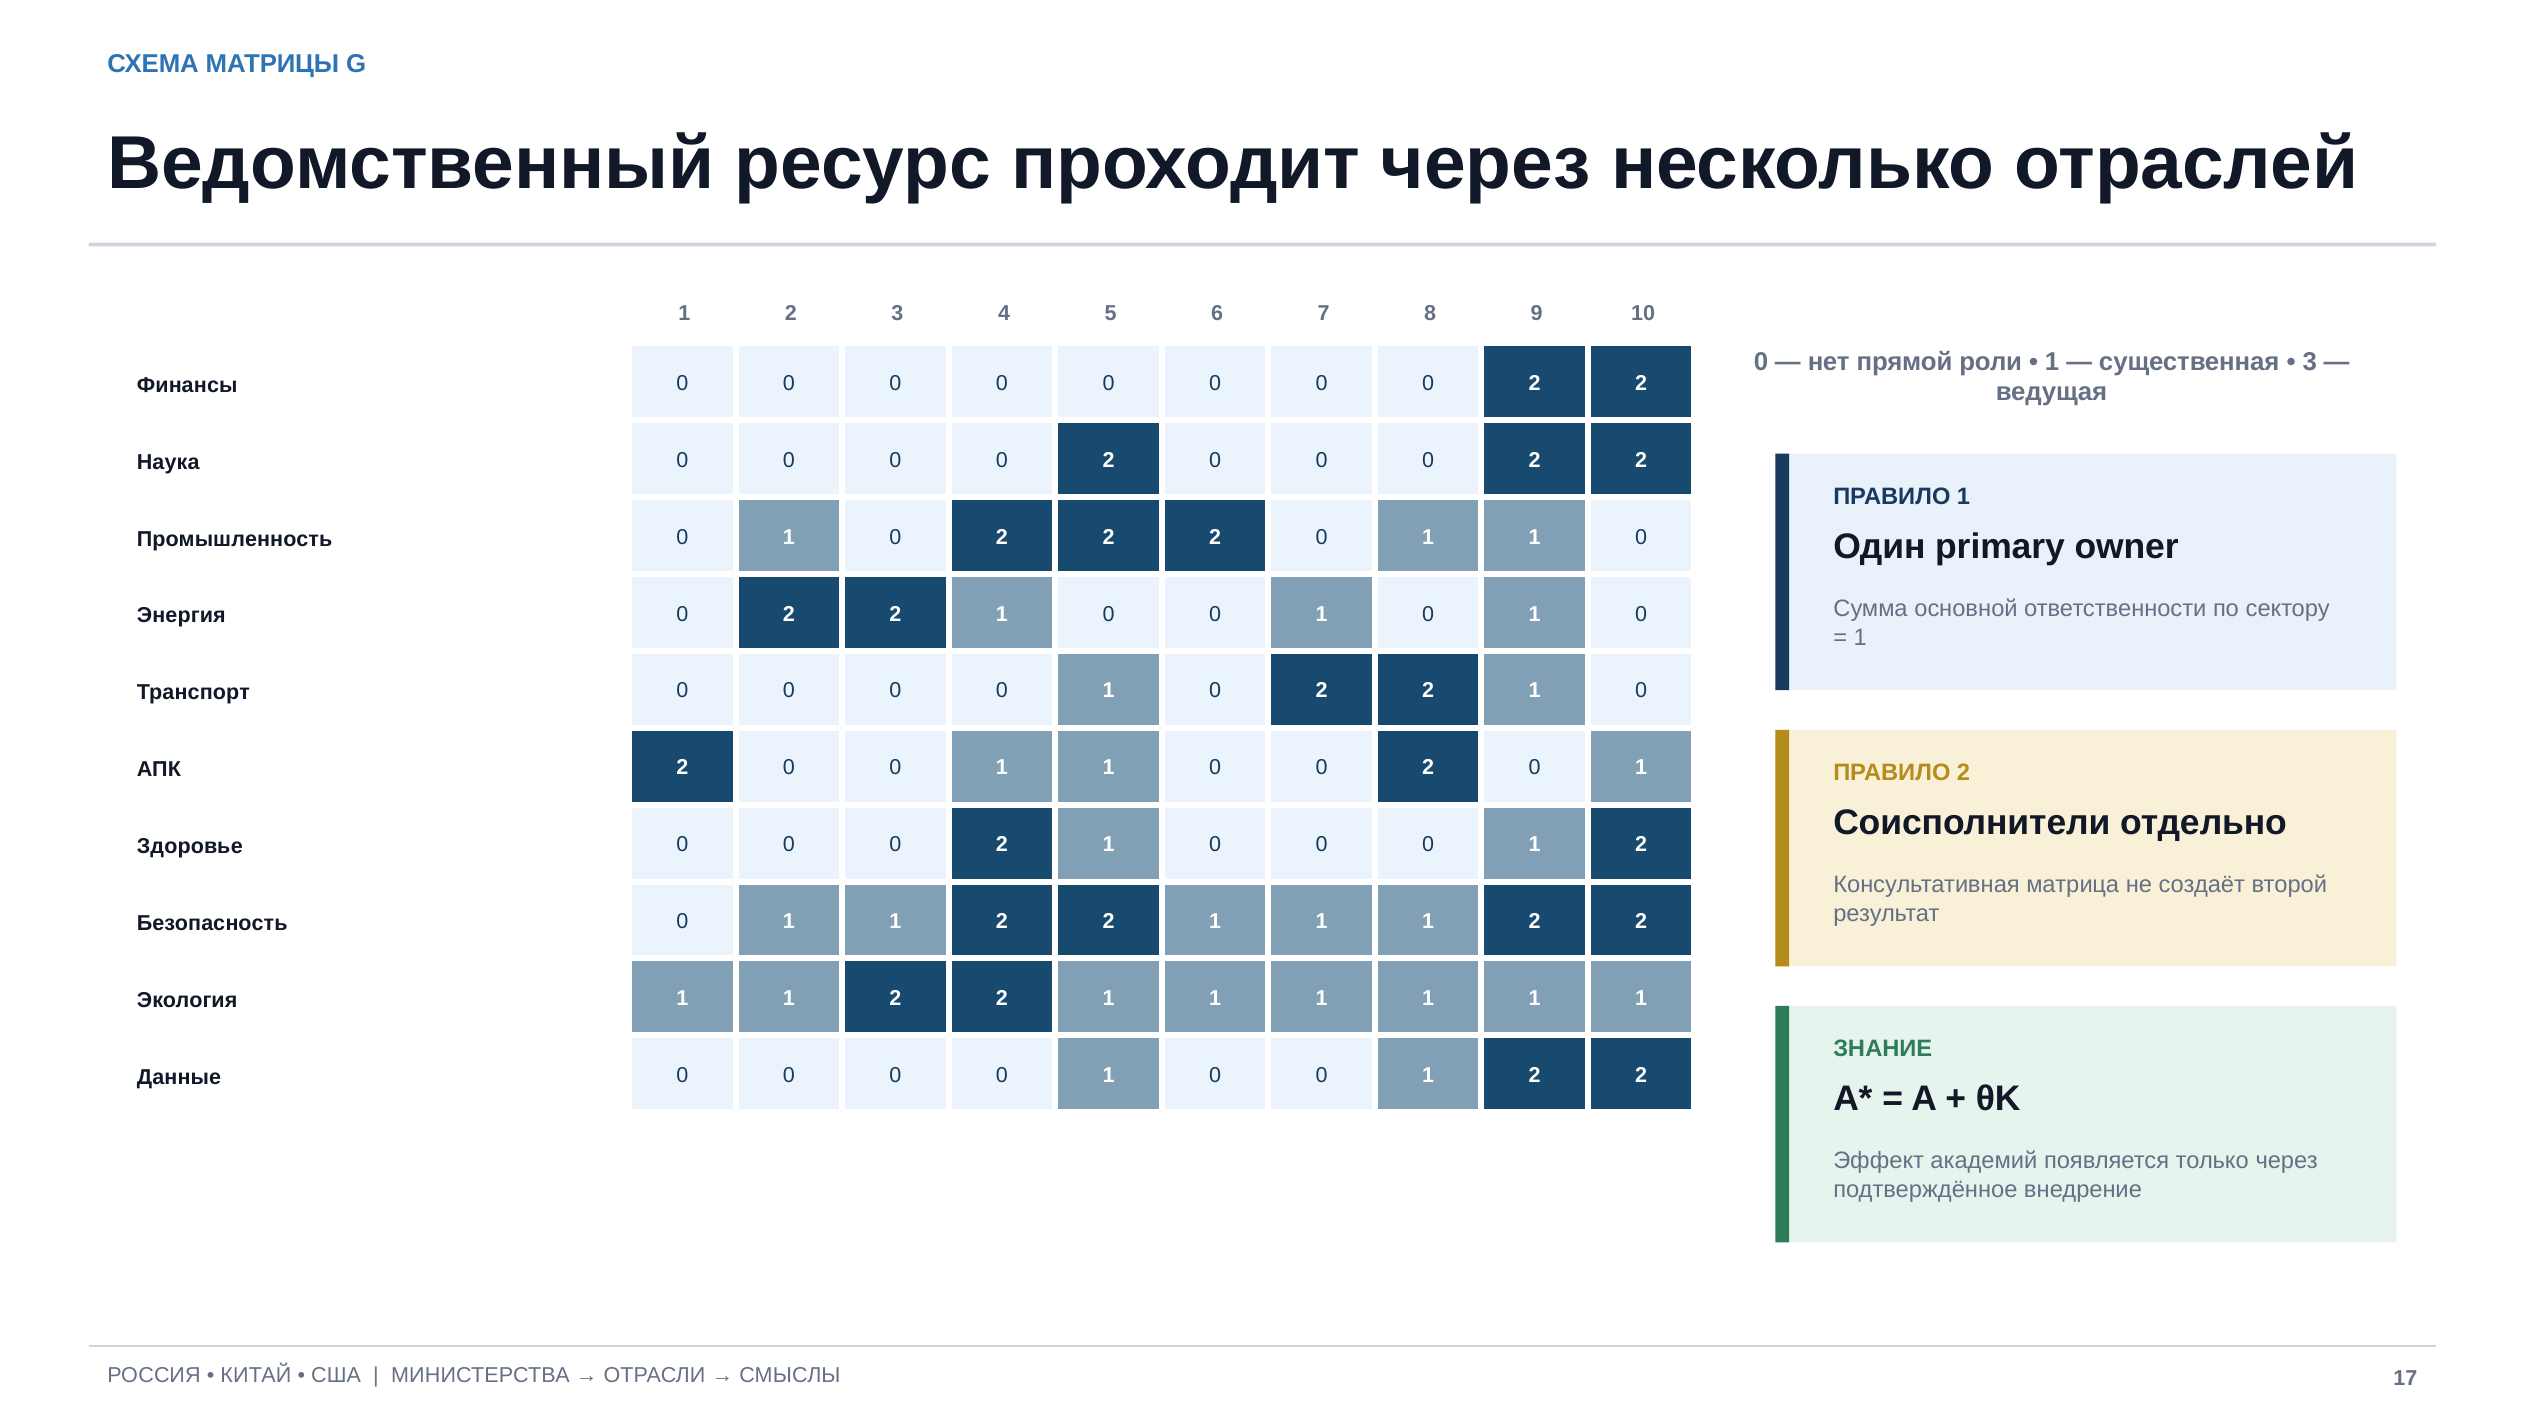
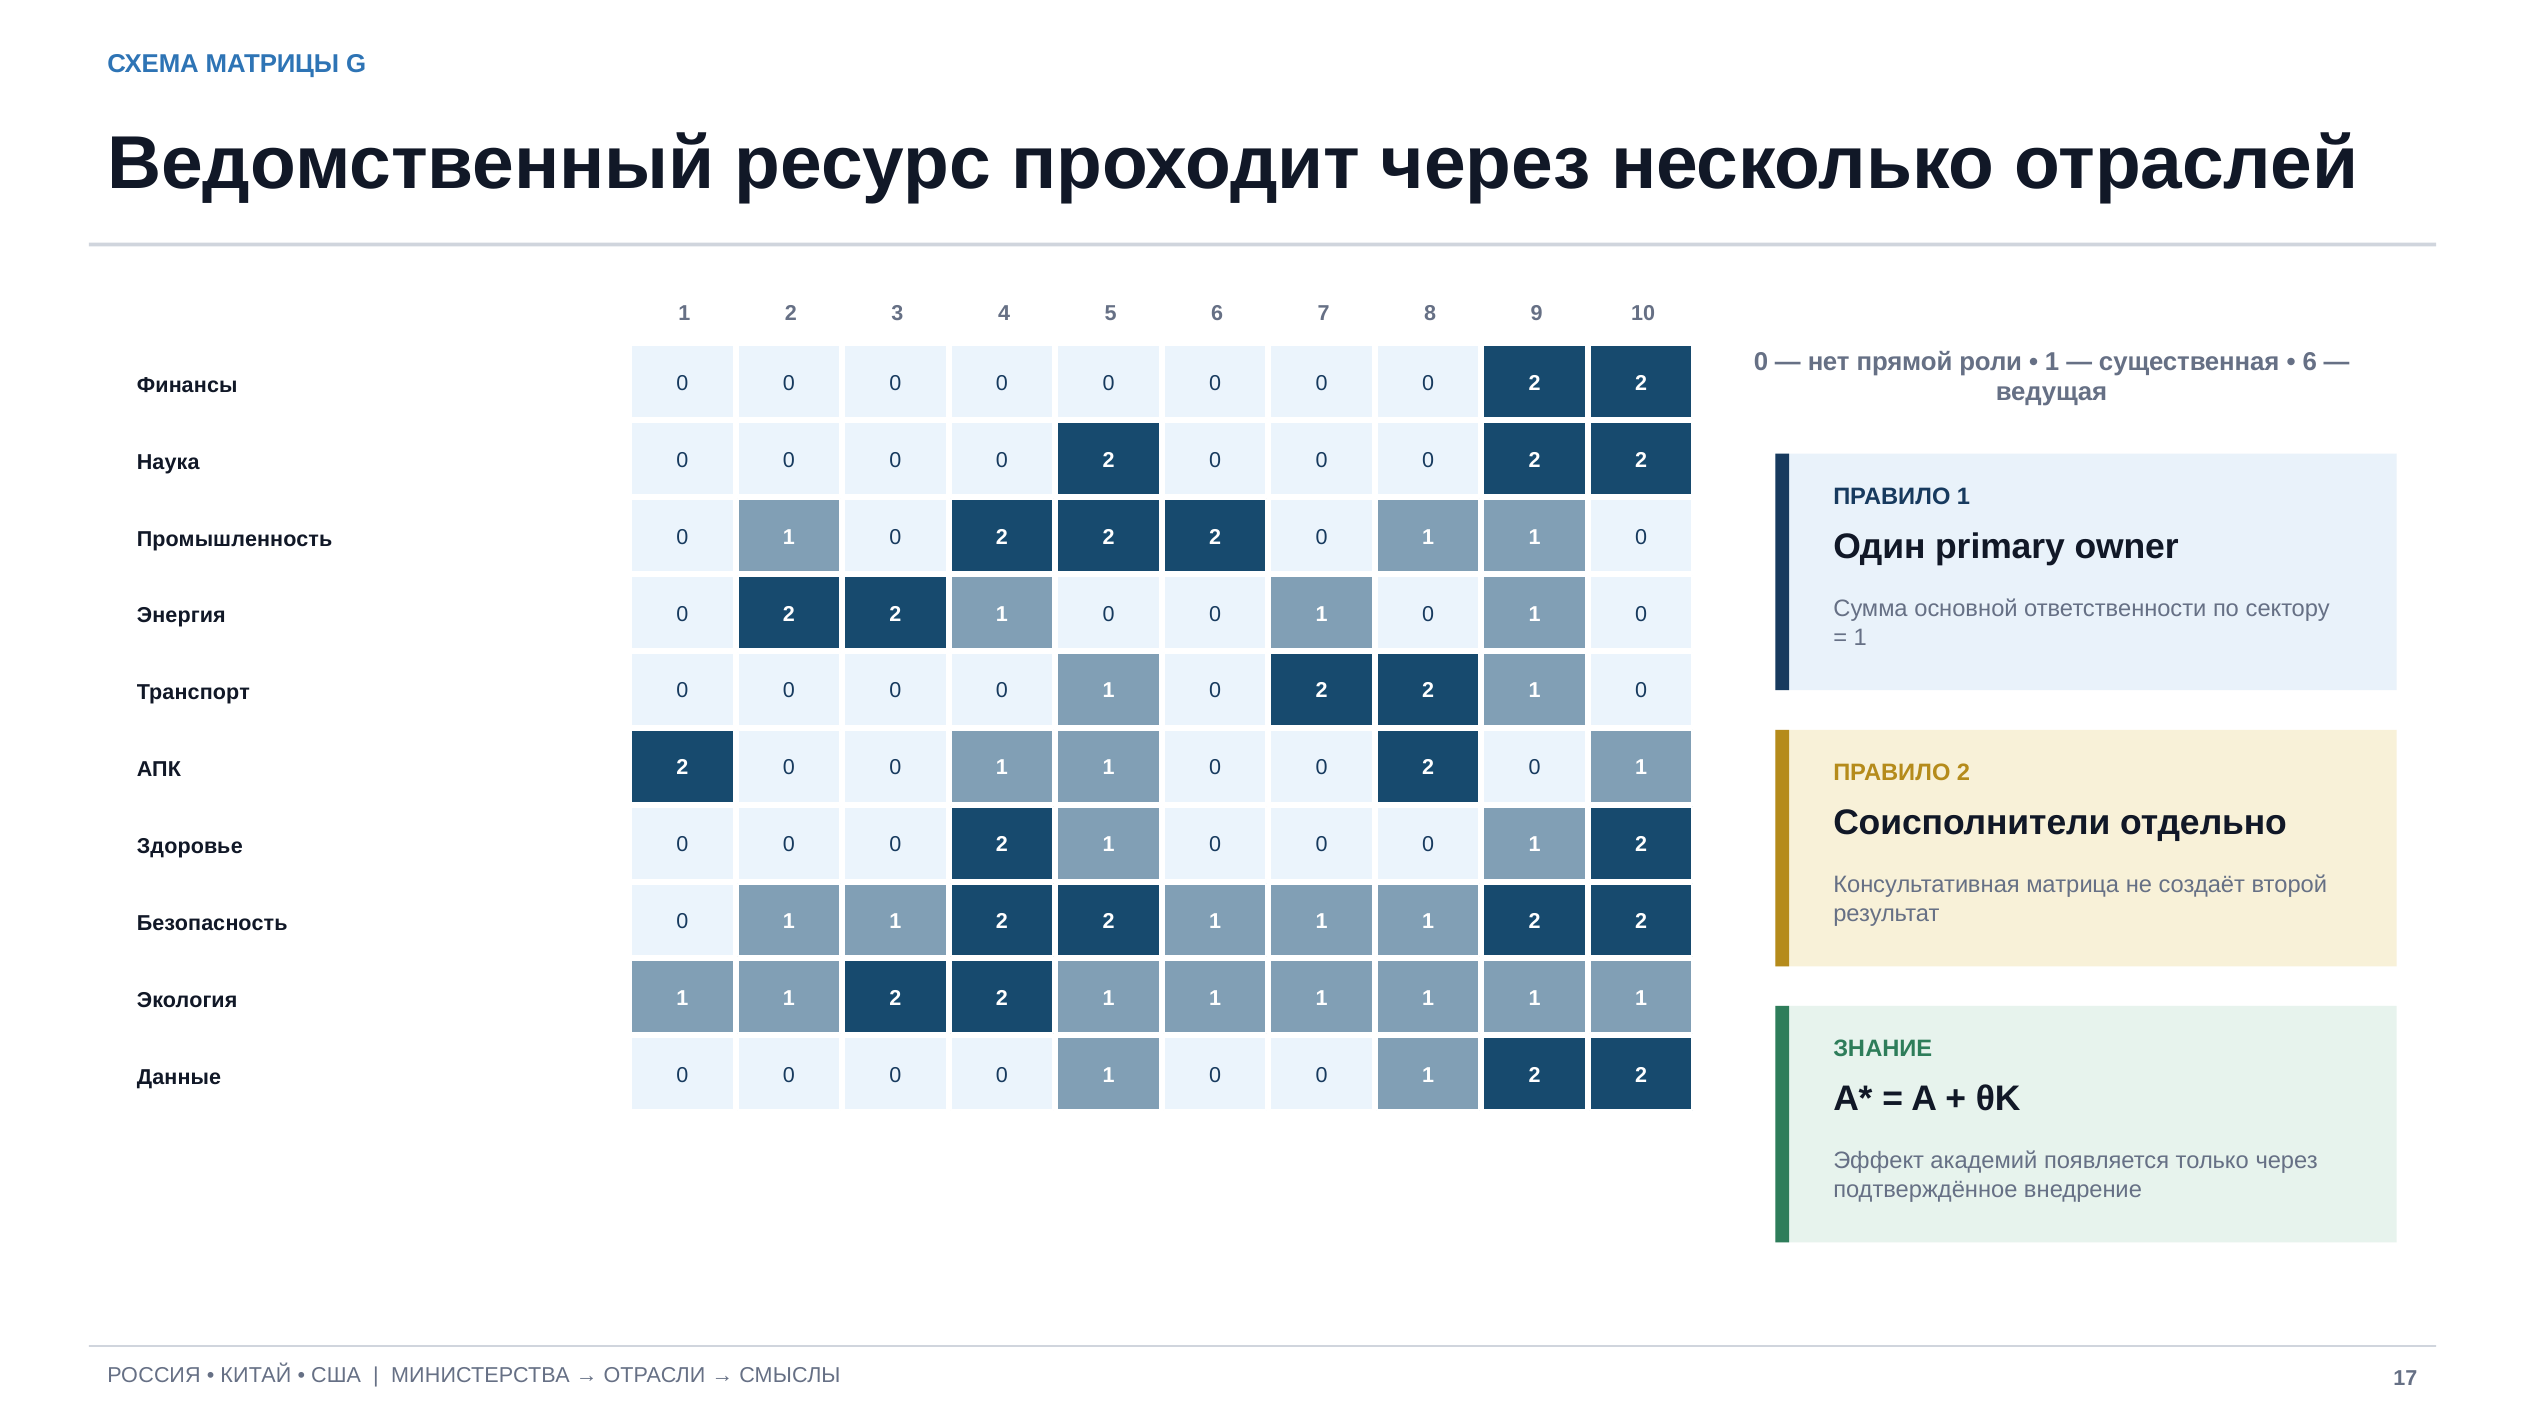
3: 3 -> 6 (2310, 362)
